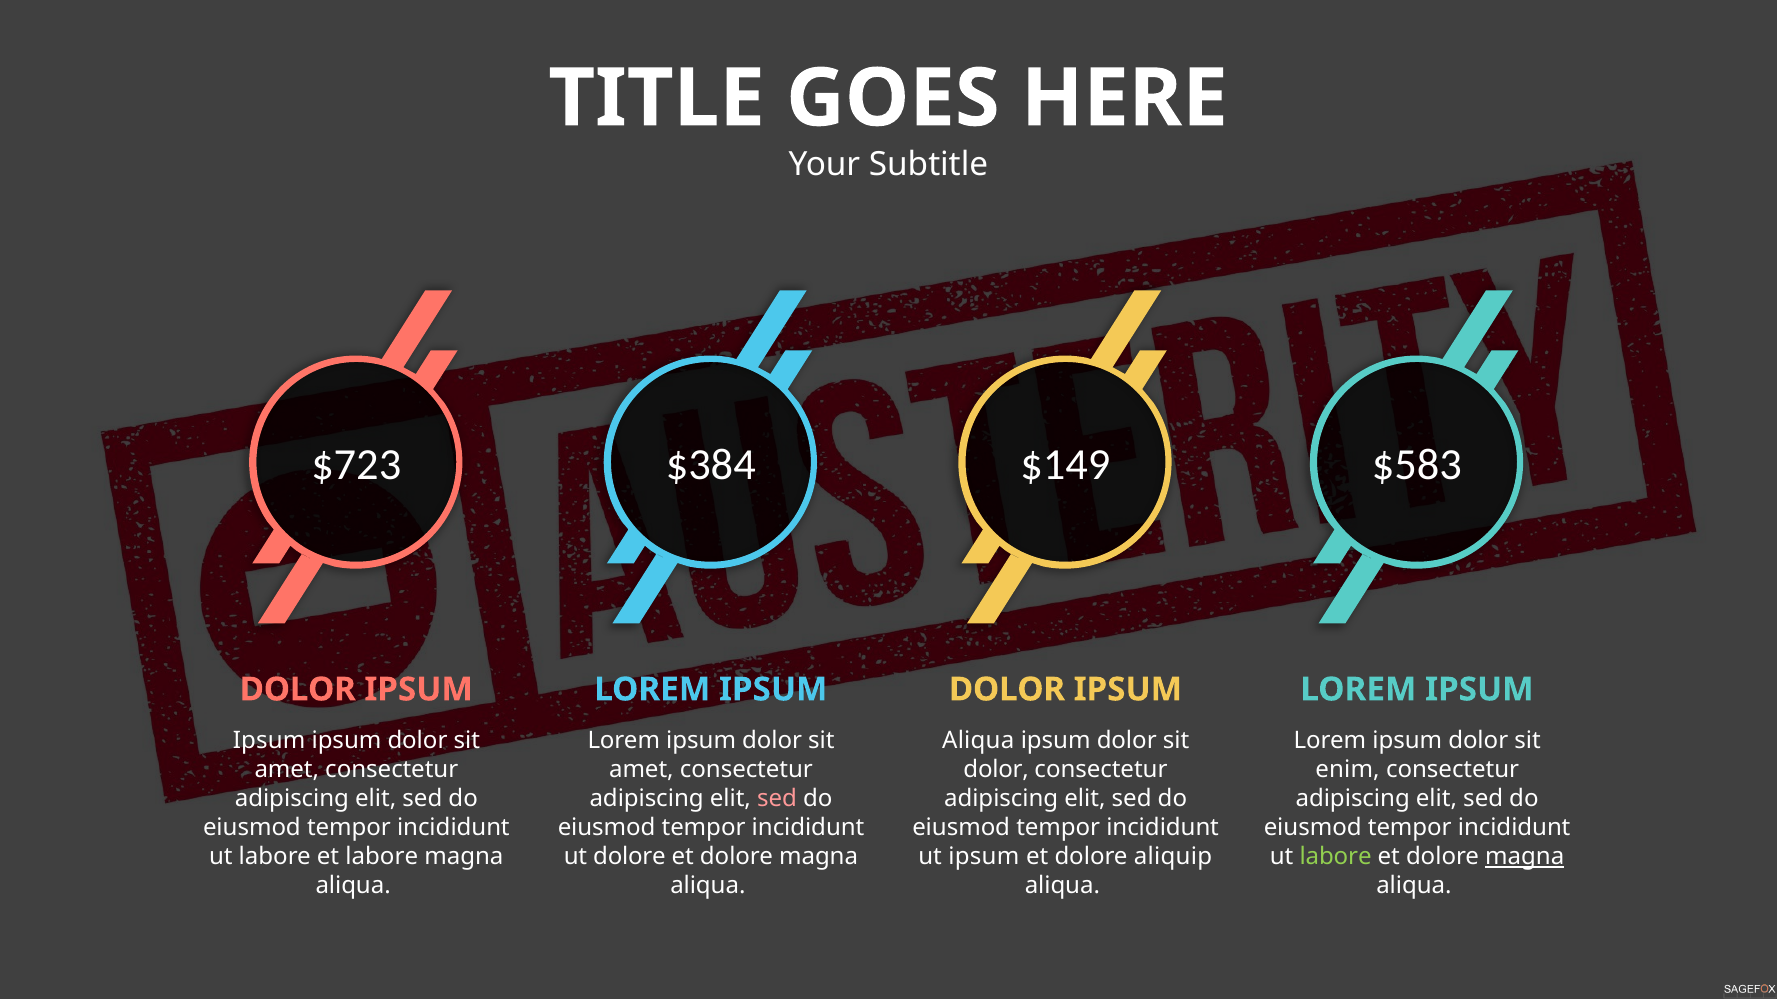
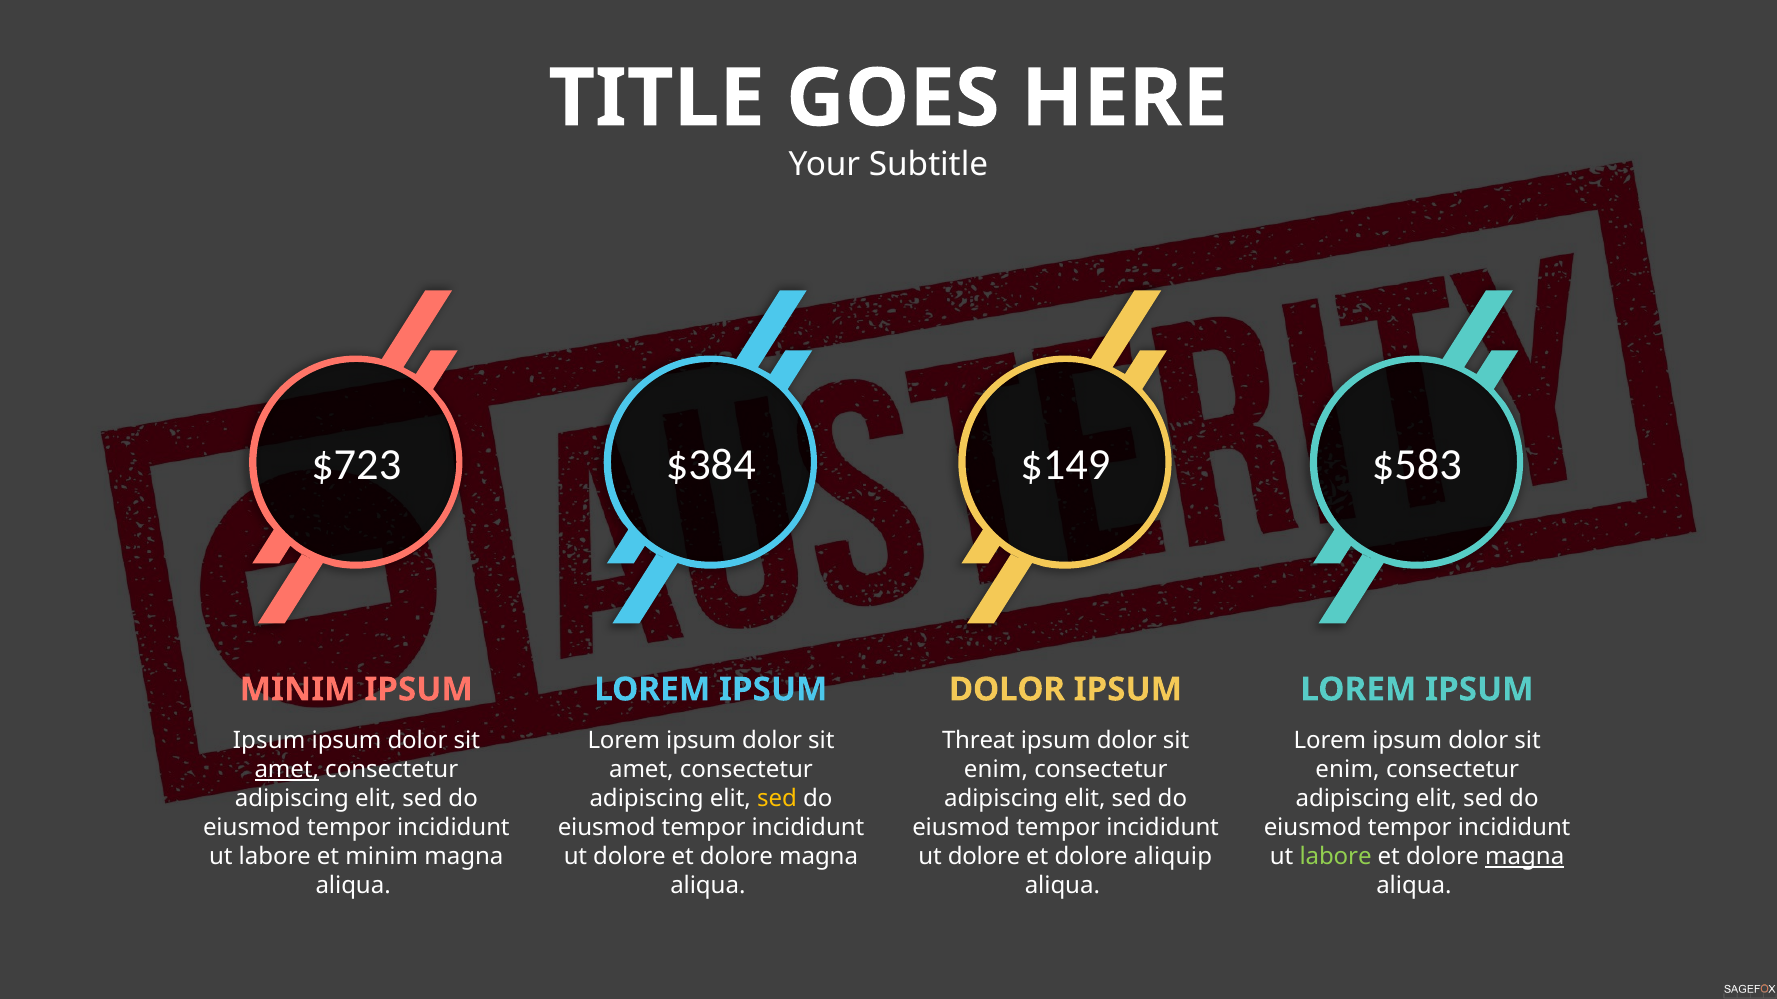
DOLOR: DOLOR -> MINIM (298, 690)
Aliqua: Aliqua -> Threat (979, 741)
amet underline: none -> present (287, 770)
dolor: dolor -> enim (996, 770)
sed colour: pink -> yellow (777, 799)
et labore: labore -> minim (382, 857)
ipsum: ipsum -> dolore (984, 857)
